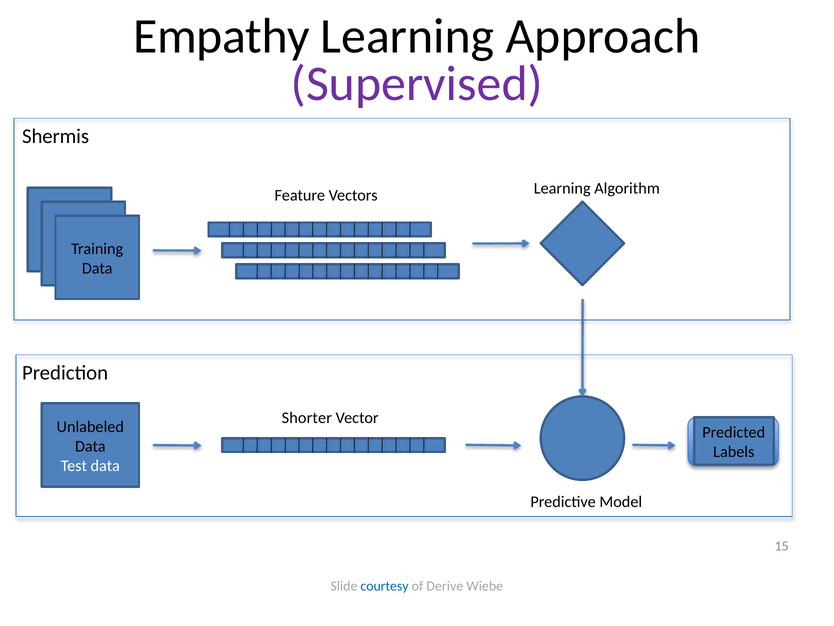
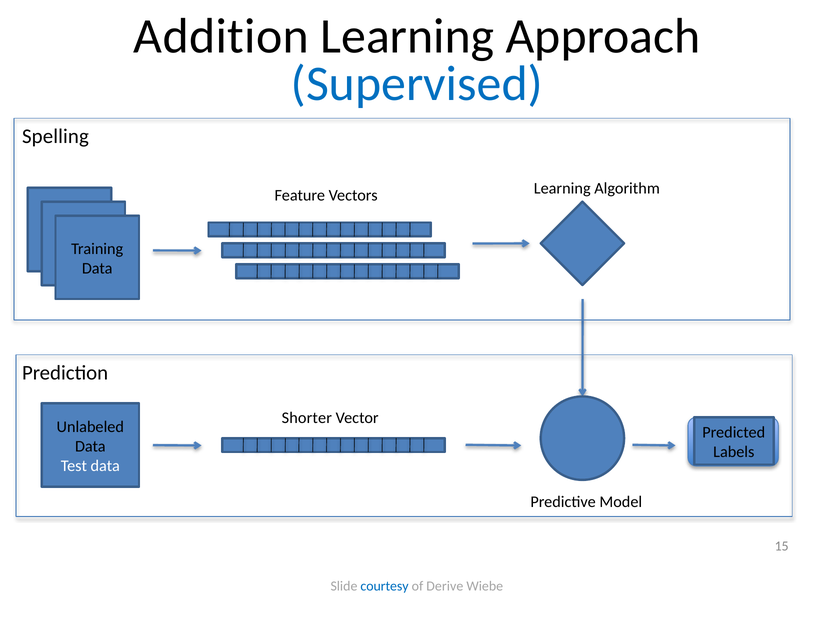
Empathy: Empathy -> Addition (221, 36)
Supervised colour: purple -> blue (417, 84)
Shermis: Shermis -> Spelling (55, 136)
